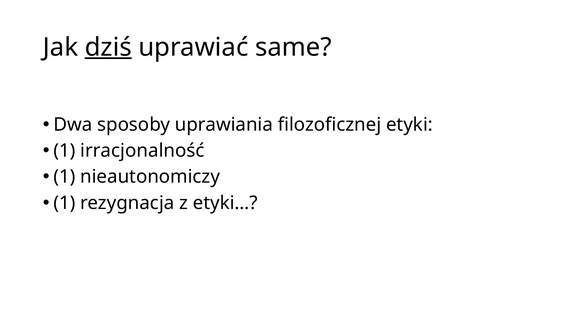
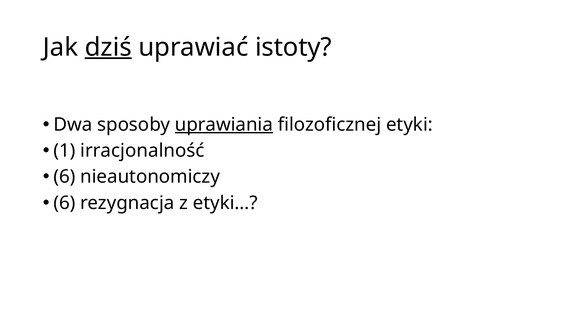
same: same -> istoty (293, 47)
uprawiania underline: none -> present (224, 125)
1: 1 -> 6 (64, 177)
1: 1 -> 6 (64, 203)
